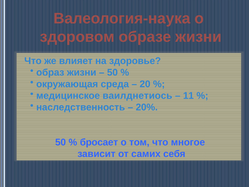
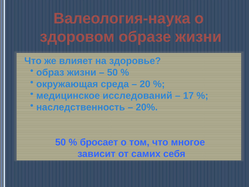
ваилднетиось: ваилднетиось -> исследований (137, 96)
11: 11 -> 17 (188, 96)
